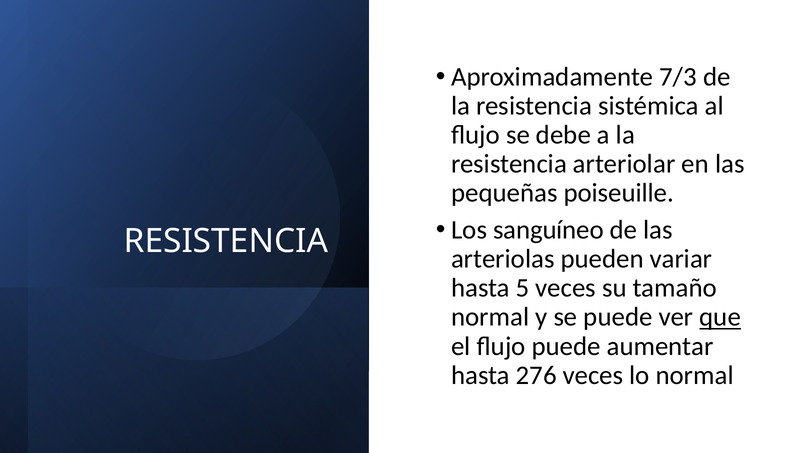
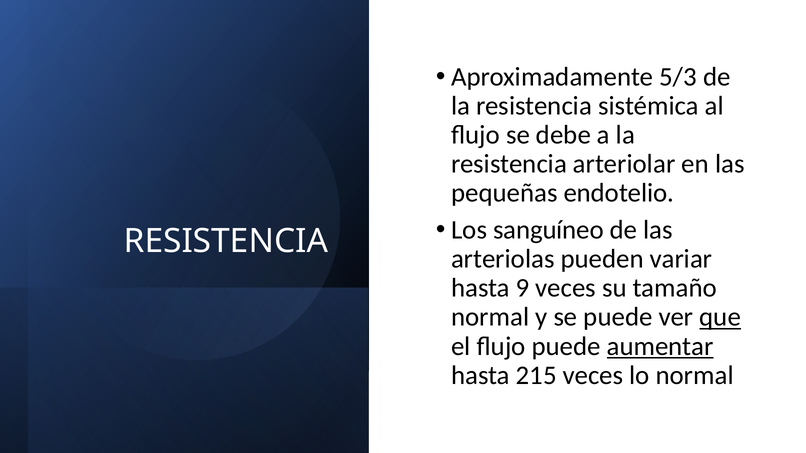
7/3: 7/3 -> 5/3 (678, 77)
poiseuille: poiseuille -> endotelio (619, 193)
5: 5 -> 9 (523, 288)
aumentar underline: none -> present (660, 346)
276: 276 -> 215 (536, 375)
